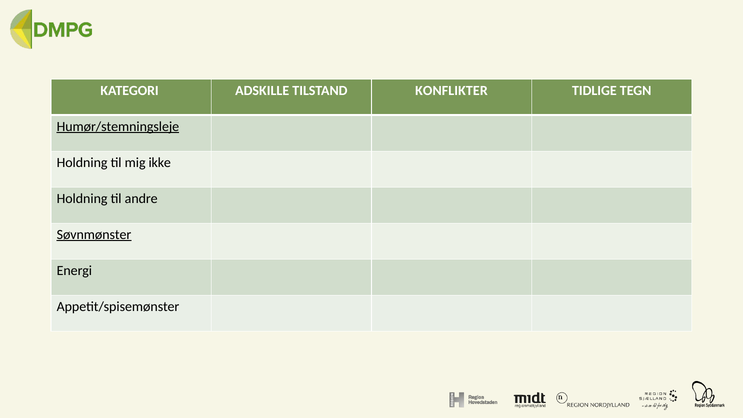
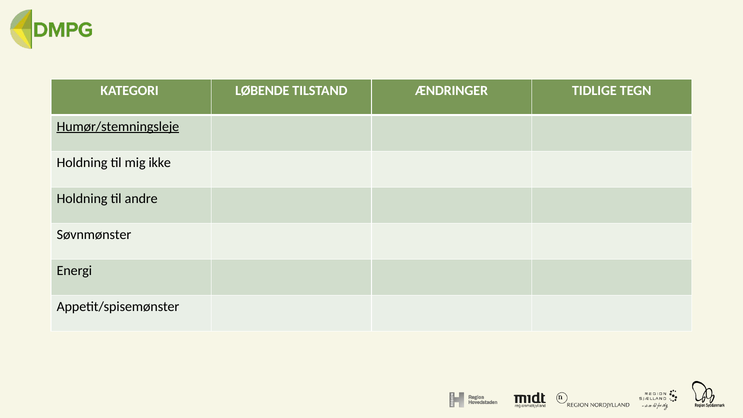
ADSKILLE: ADSKILLE -> LØBENDE (262, 91)
KONFLIKTER: KONFLIKTER -> ÆNDRINGER (452, 91)
Søvnmønster underline: present -> none (94, 235)
